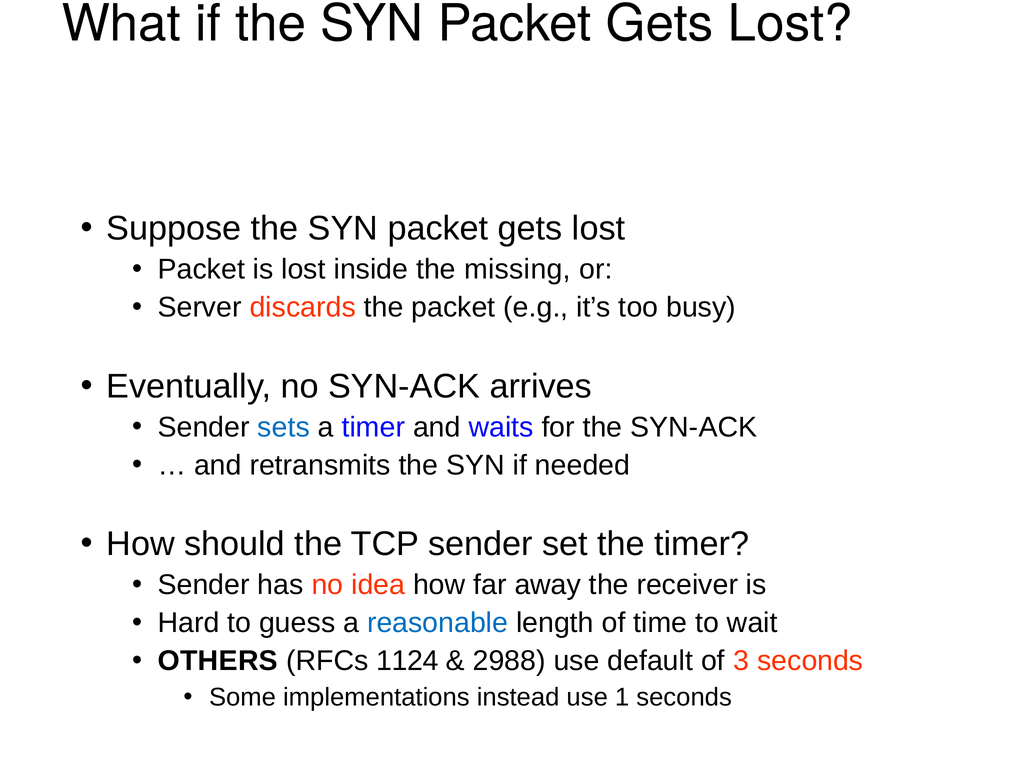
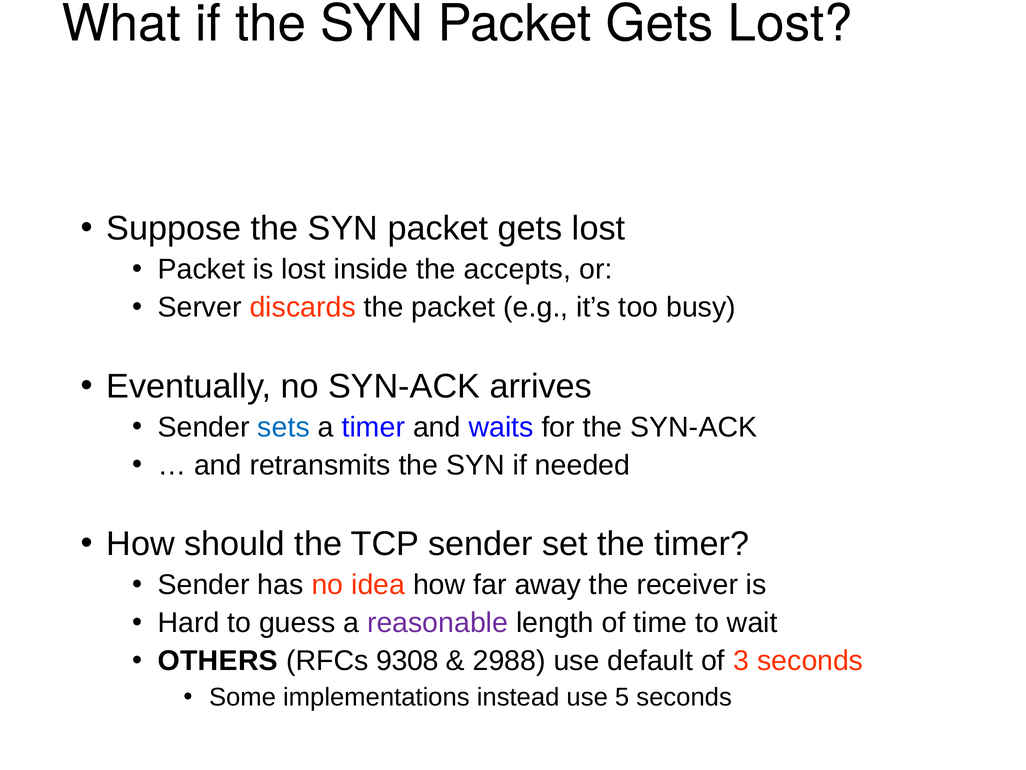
missing: missing -> accepts (517, 269)
reasonable colour: blue -> purple (438, 623)
1124: 1124 -> 9308 (407, 660)
1: 1 -> 5 (622, 697)
